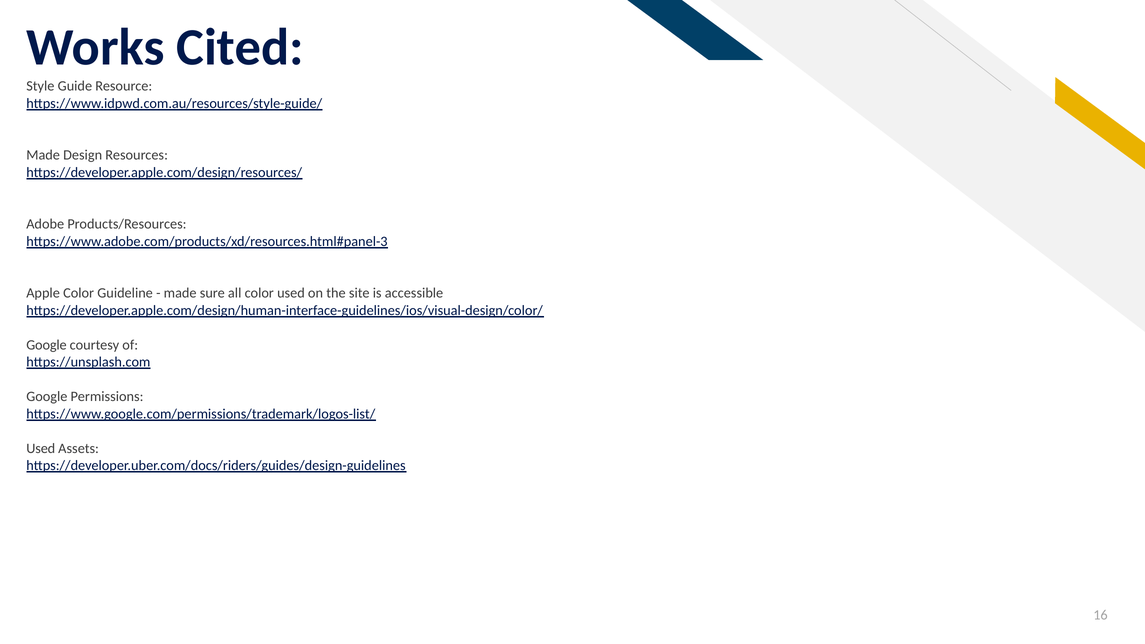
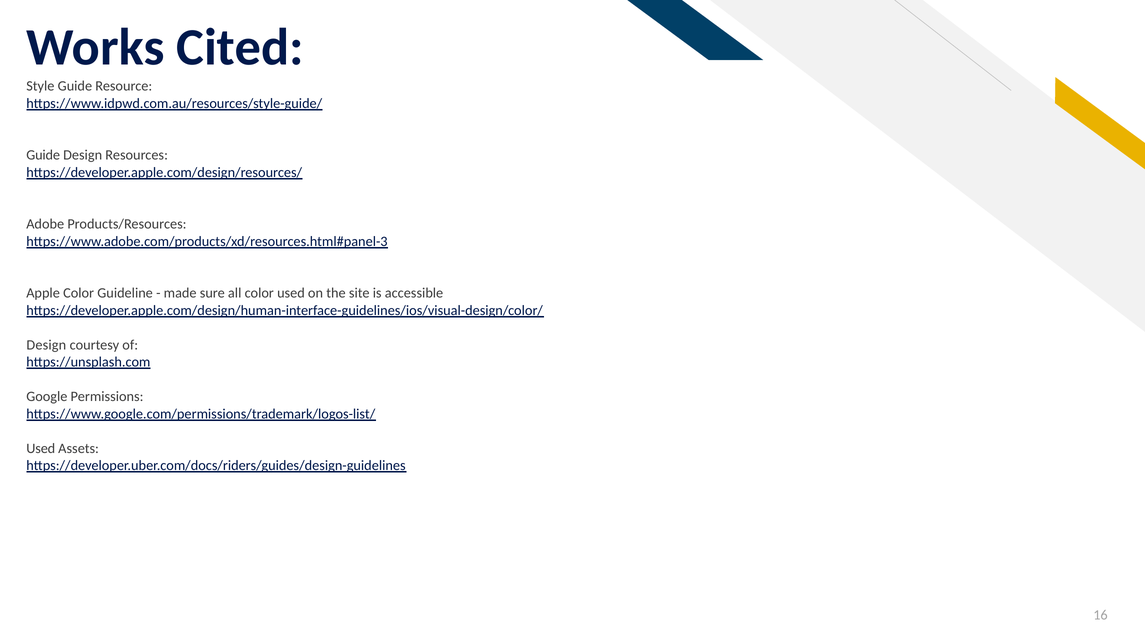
Made: Made -> Guide (43, 155)
Google: Google -> Design (46, 345)
